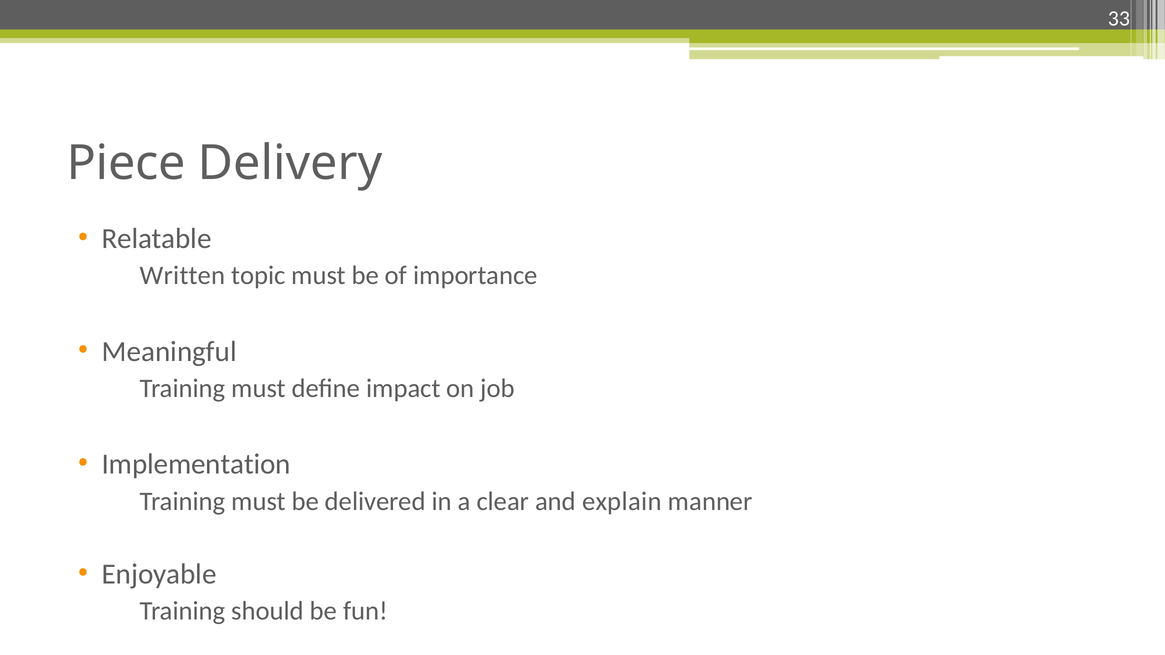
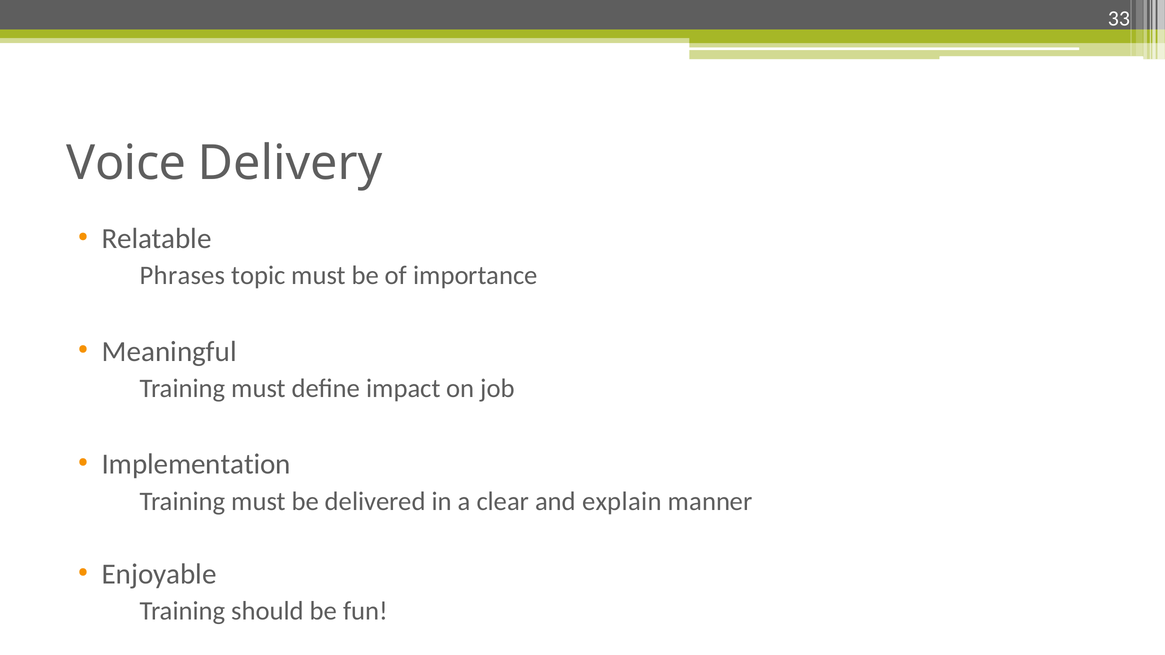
Piece: Piece -> Voice (126, 164)
Written: Written -> Phrases (183, 276)
